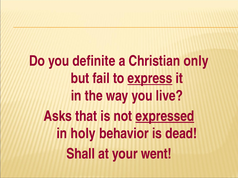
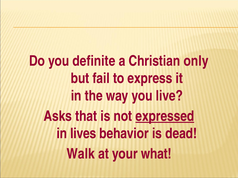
express underline: present -> none (150, 79)
holy: holy -> lives (83, 134)
Shall: Shall -> Walk (81, 154)
went: went -> what (156, 154)
